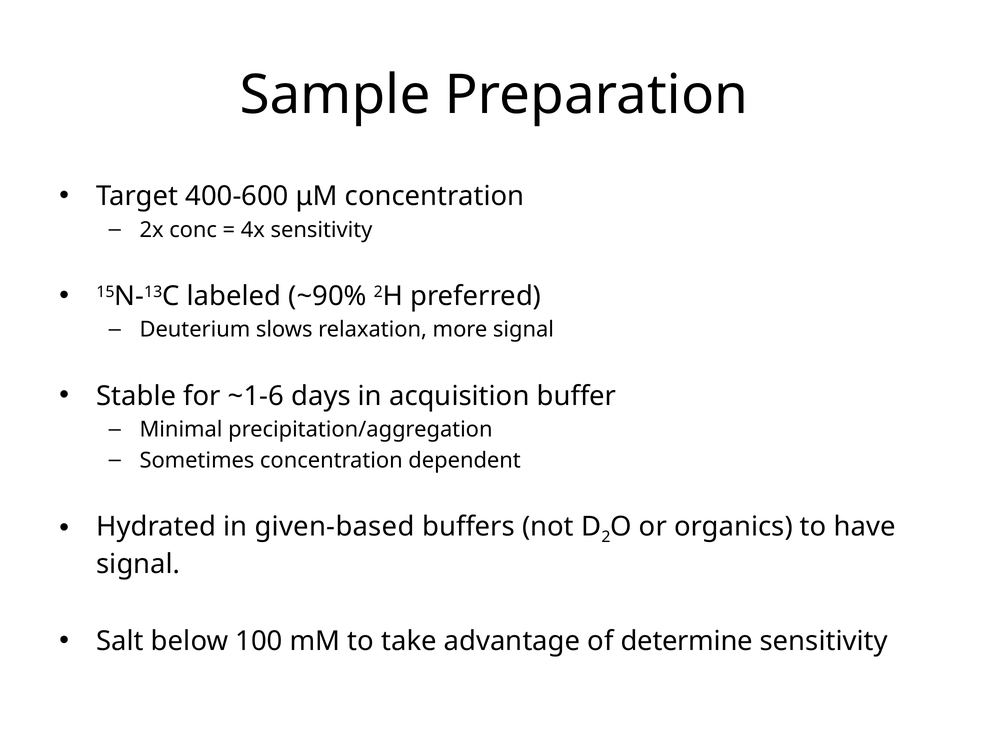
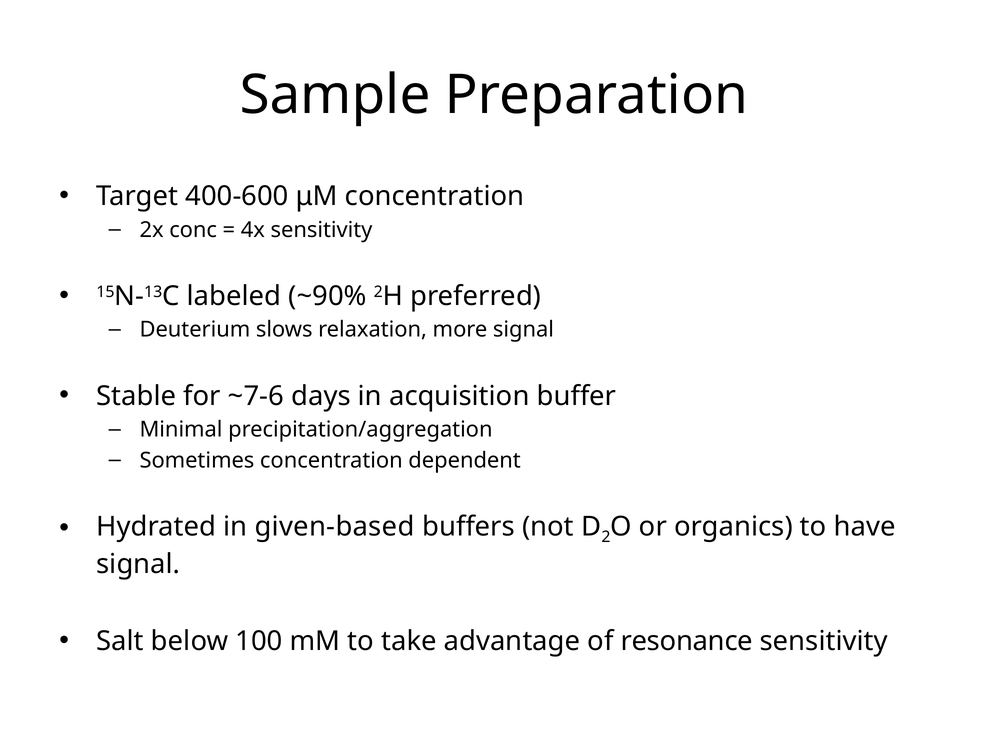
~1-6: ~1-6 -> ~7-6 (256, 396)
determine: determine -> resonance (687, 641)
